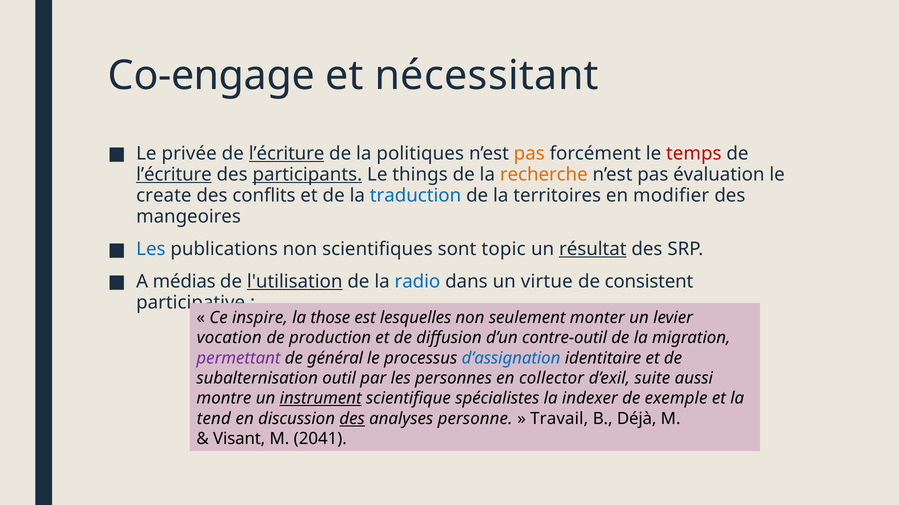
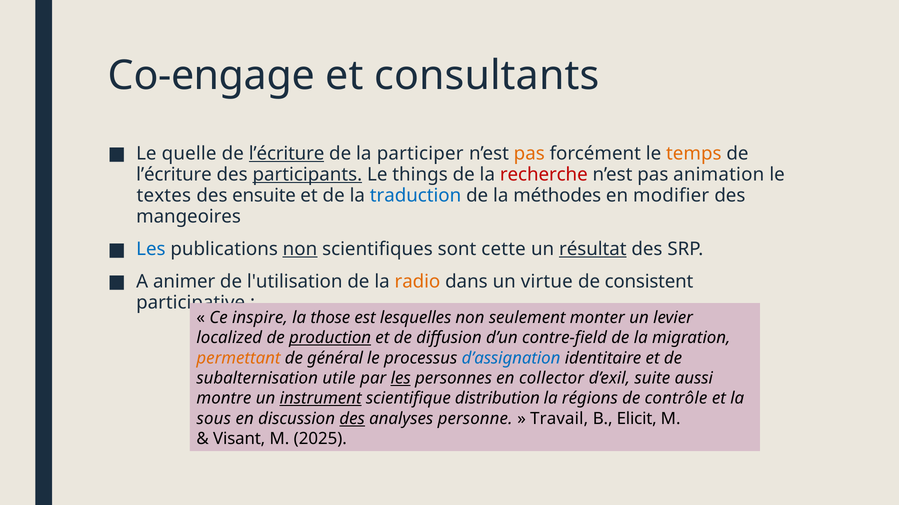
nécessitant: nécessitant -> consultants (487, 76)
privée: privée -> quelle (189, 154)
politiques: politiques -> participer (420, 154)
temps colour: red -> orange (694, 154)
l’écriture underline: present -> none (174, 175)
recherche colour: orange -> red (544, 175)
évaluation: évaluation -> animation (719, 175)
create: create -> textes (164, 196)
conflits: conflits -> ensuite (264, 196)
territoires: territoires -> méthodes (557, 196)
non underline: none -> present (300, 249)
topic: topic -> cette (504, 249)
médias: médias -> animer (184, 282)
l'utilisation underline: present -> none (295, 282)
radio colour: blue -> orange (417, 282)
vocation: vocation -> localized (229, 338)
production underline: none -> present (330, 338)
contre-outil: contre-outil -> contre-field (565, 338)
permettant colour: purple -> orange (239, 359)
outil: outil -> utile (339, 379)
les underline: none -> present (401, 379)
spécialistes: spécialistes -> distribution (497, 399)
indexer: indexer -> régions (590, 399)
exemple: exemple -> contrôle (676, 399)
tend: tend -> sous (214, 419)
Déjà: Déjà -> Elicit (637, 419)
2041: 2041 -> 2025 (320, 439)
